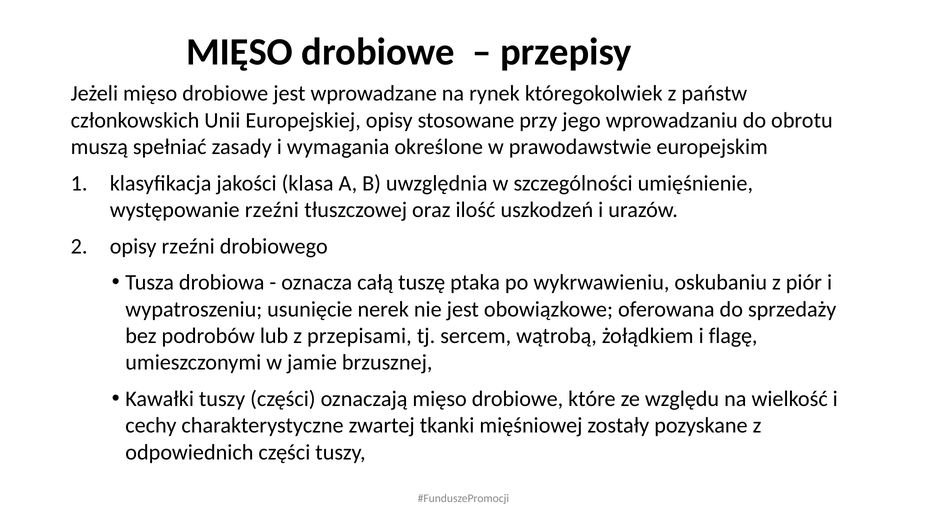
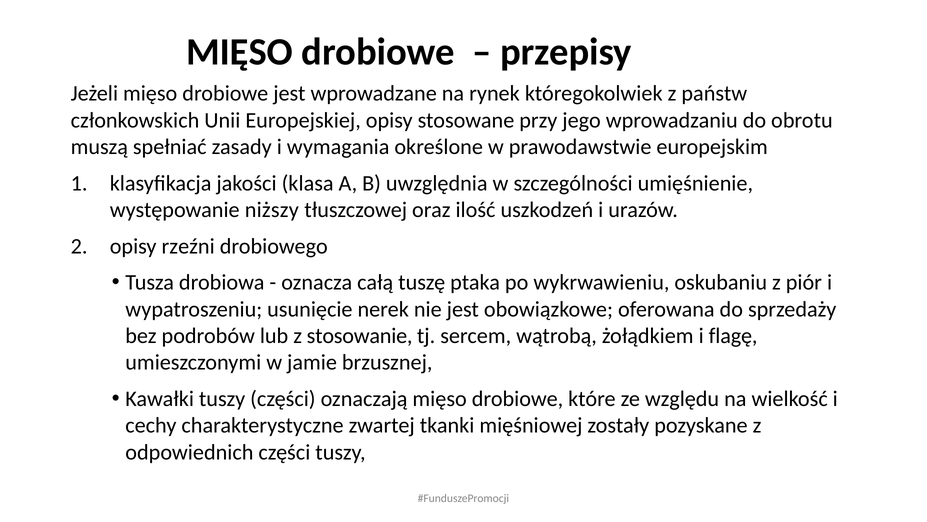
występowanie rzeźni: rzeźni -> niższy (272, 210)
przepisami: przepisami -> stosowanie (360, 336)
